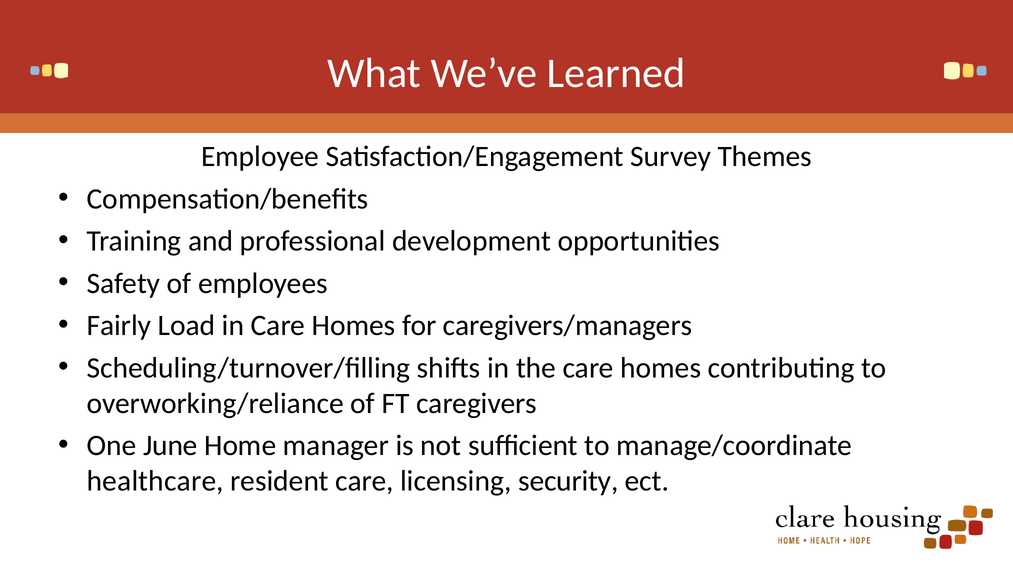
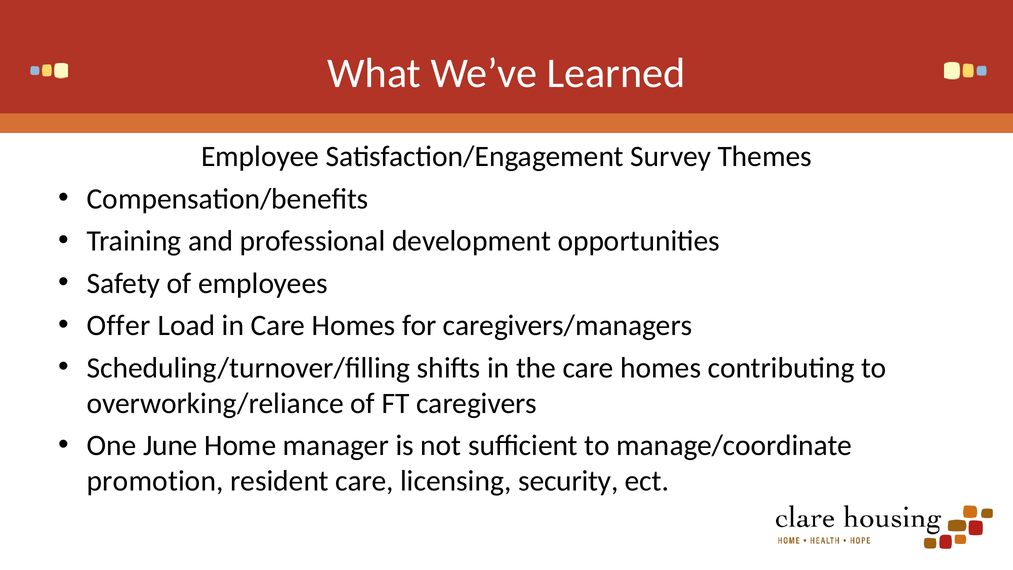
Fairly: Fairly -> Offer (119, 325)
healthcare: healthcare -> promotion (155, 481)
